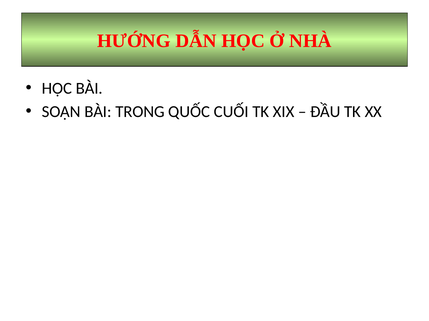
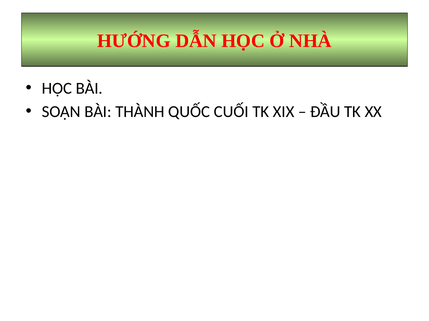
TRONG: TRONG -> THÀNH (140, 112)
